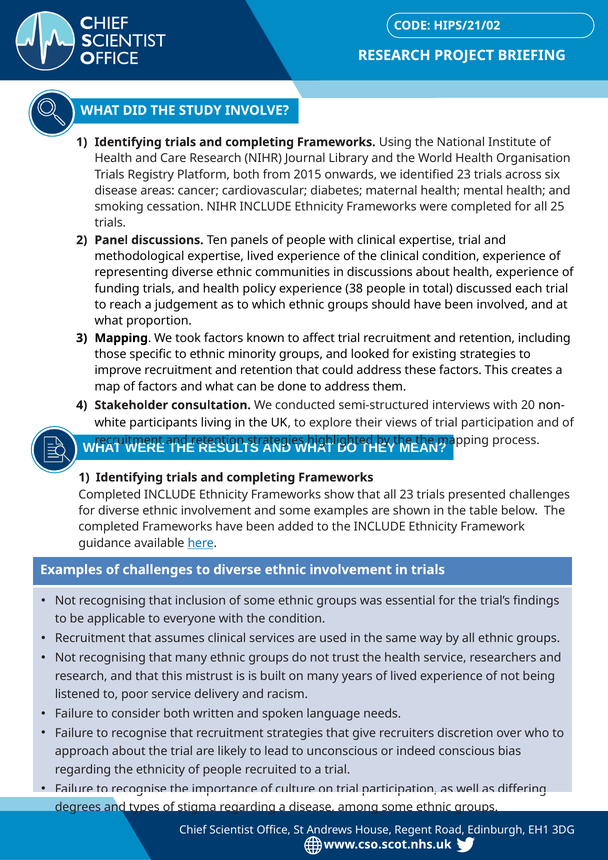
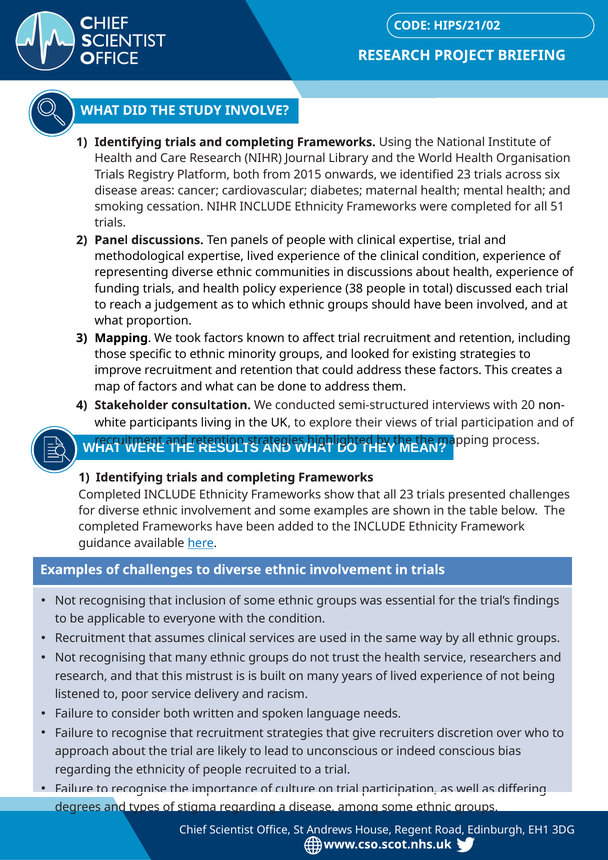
25: 25 -> 51 (557, 207)
